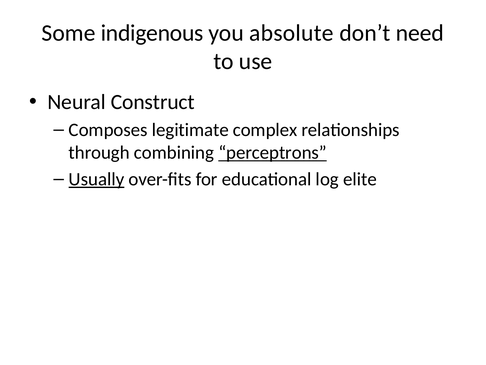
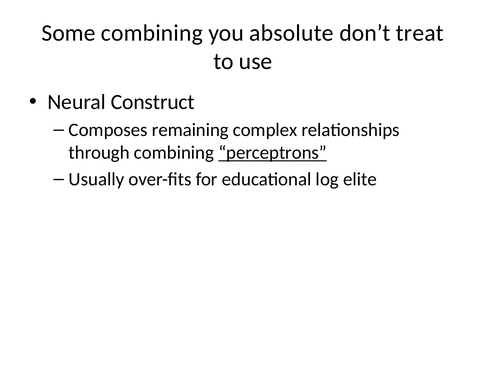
Some indigenous: indigenous -> combining (152, 33)
need: need -> treat (420, 33)
legitimate: legitimate -> remaining (190, 130)
Usually underline: present -> none (96, 179)
